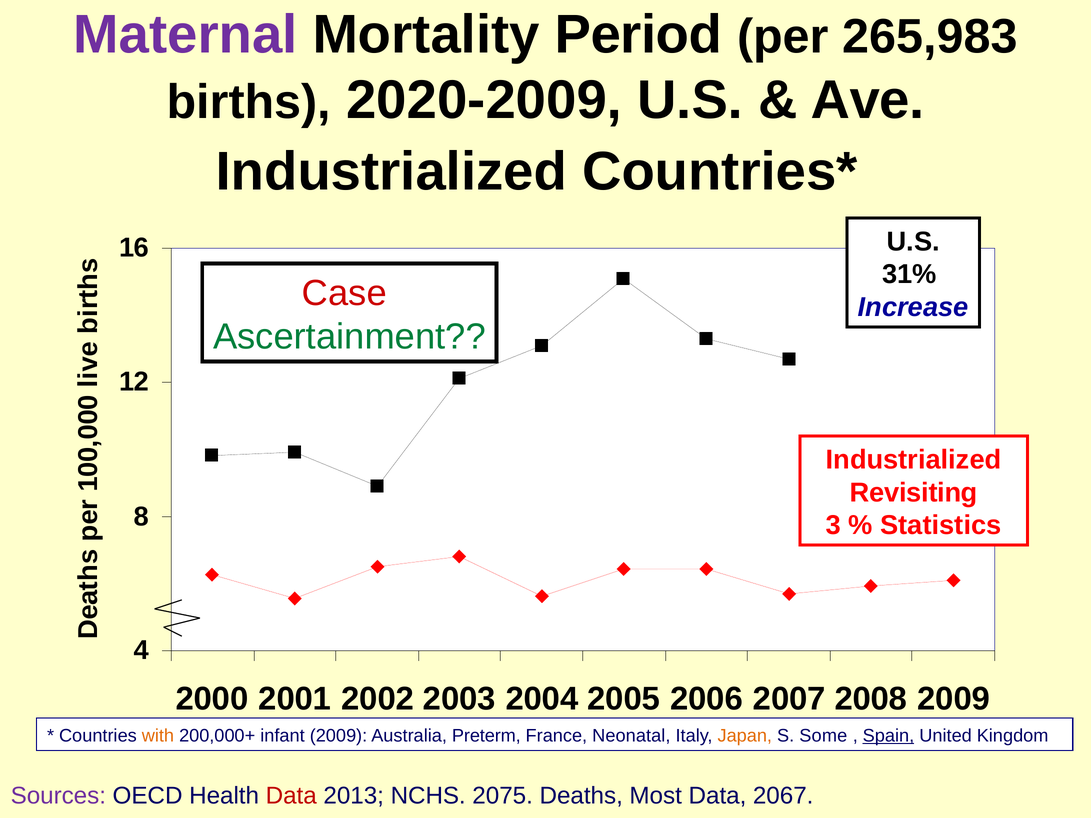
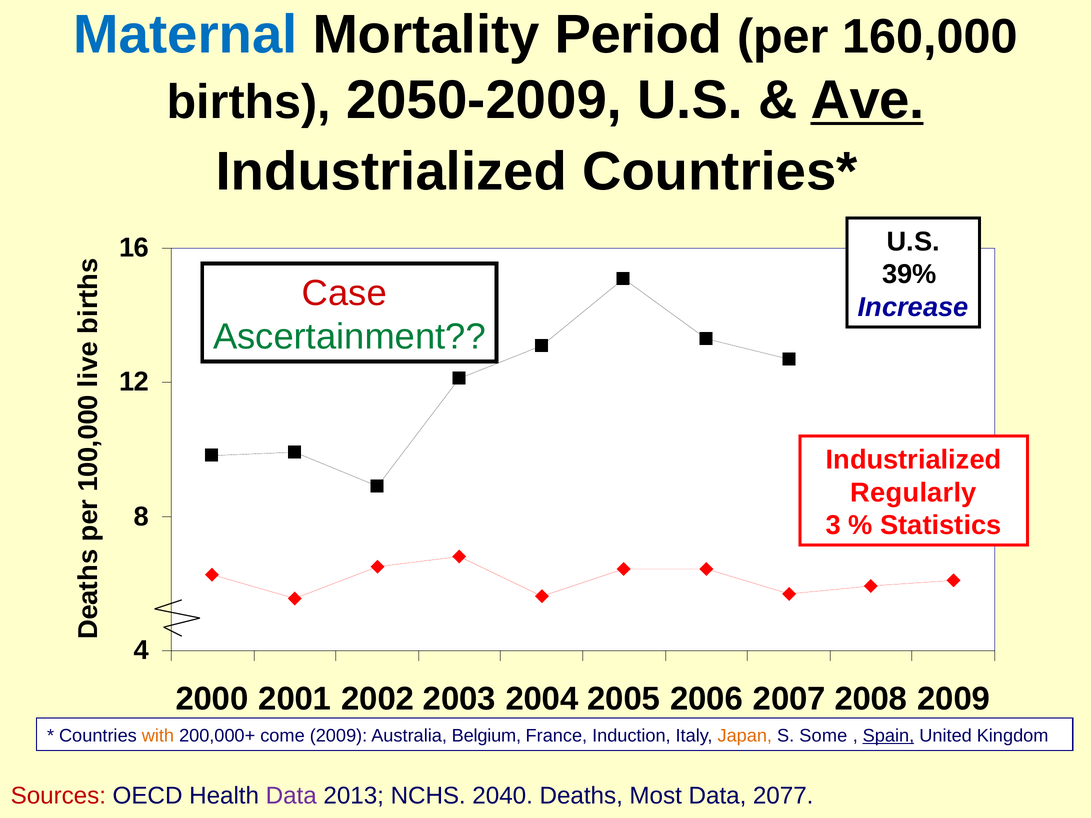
Maternal colour: purple -> blue (185, 35)
265,983: 265,983 -> 160,000 (930, 37)
2020-2009: 2020-2009 -> 2050-2009 (484, 100)
Ave underline: none -> present (867, 100)
31%: 31% -> 39% (909, 275)
Revisiting: Revisiting -> Regularly (913, 493)
infant: infant -> come (283, 736)
Preterm: Preterm -> Belgium (486, 736)
Neonatal: Neonatal -> Induction (631, 736)
Sources colour: purple -> red (58, 796)
Data colour: red -> purple (291, 796)
2075: 2075 -> 2040 (503, 796)
2067: 2067 -> 2077 (783, 796)
